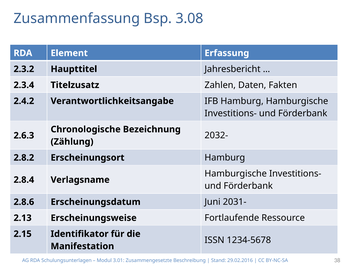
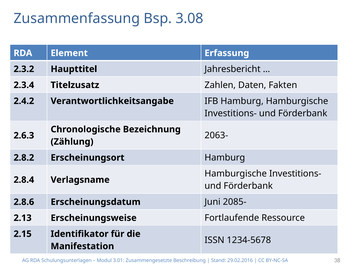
2032-: 2032- -> 2063- (216, 135)
2031-: 2031- -> 2085- (235, 202)
